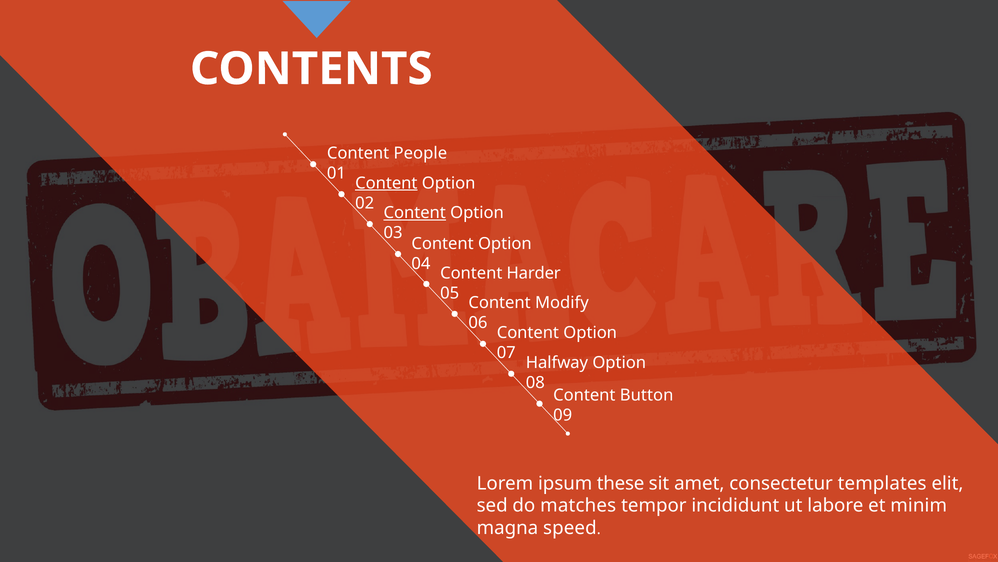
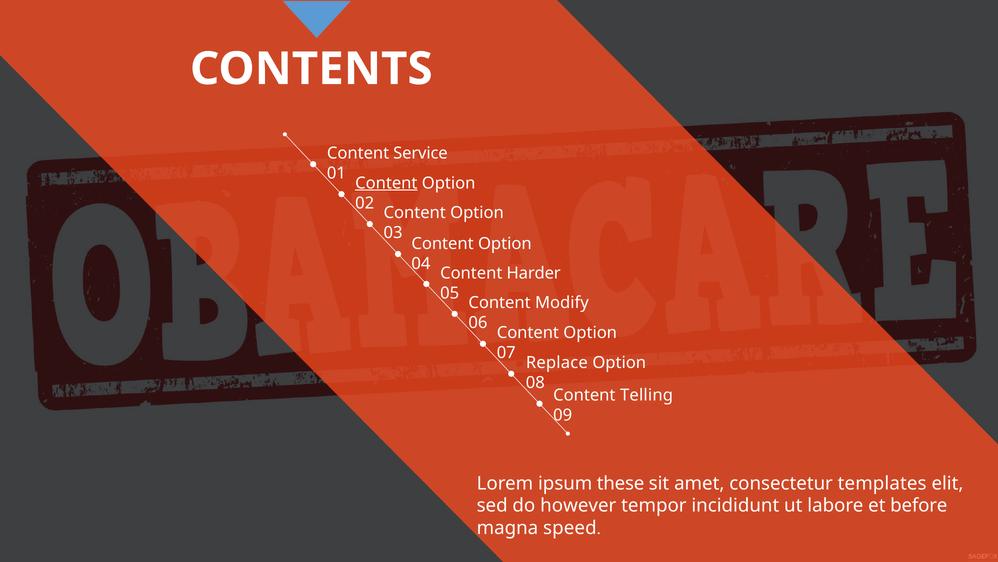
People: People -> Service (420, 153)
Content underline: present -> none (415, 213)
Halfway: Halfway -> Replace (557, 362)
Button: Button -> Telling (647, 395)
matches: matches -> however (578, 505)
minim: minim -> before (919, 505)
